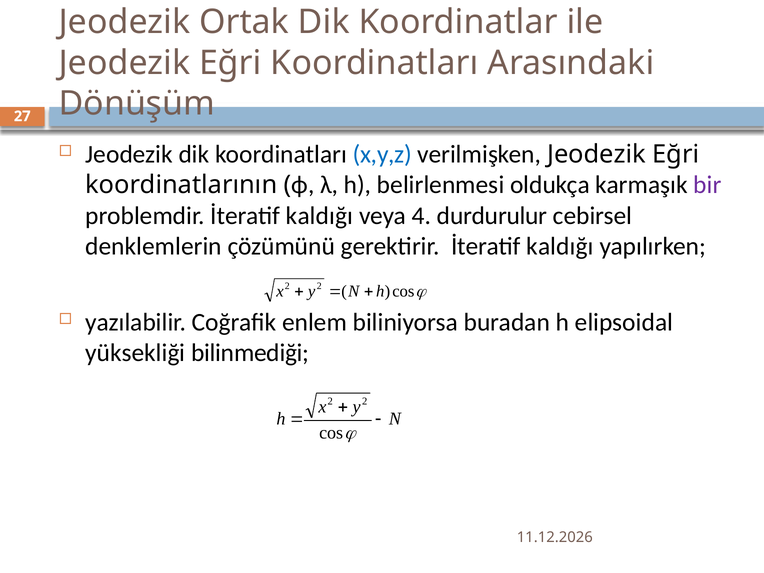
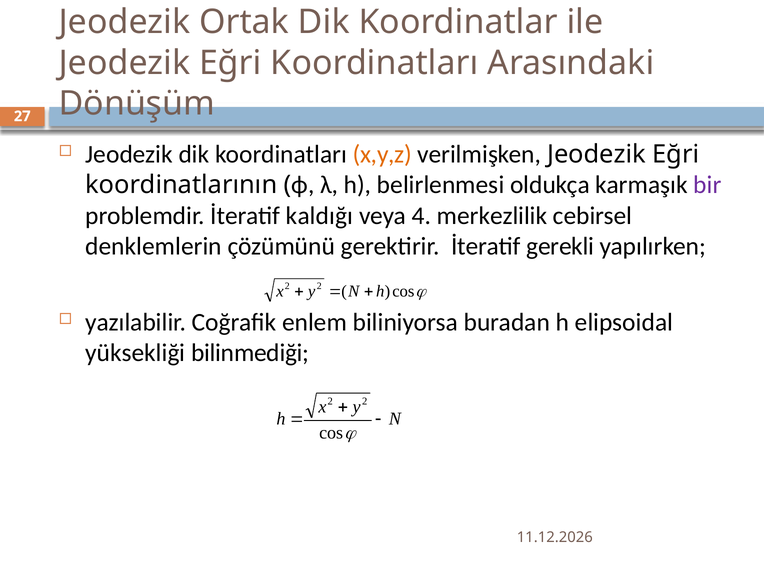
x,y,z colour: blue -> orange (382, 155)
durdurulur: durdurulur -> merkezlilik (492, 216)
gerektirir İteratif kaldığı: kaldığı -> gerekli (560, 246)
